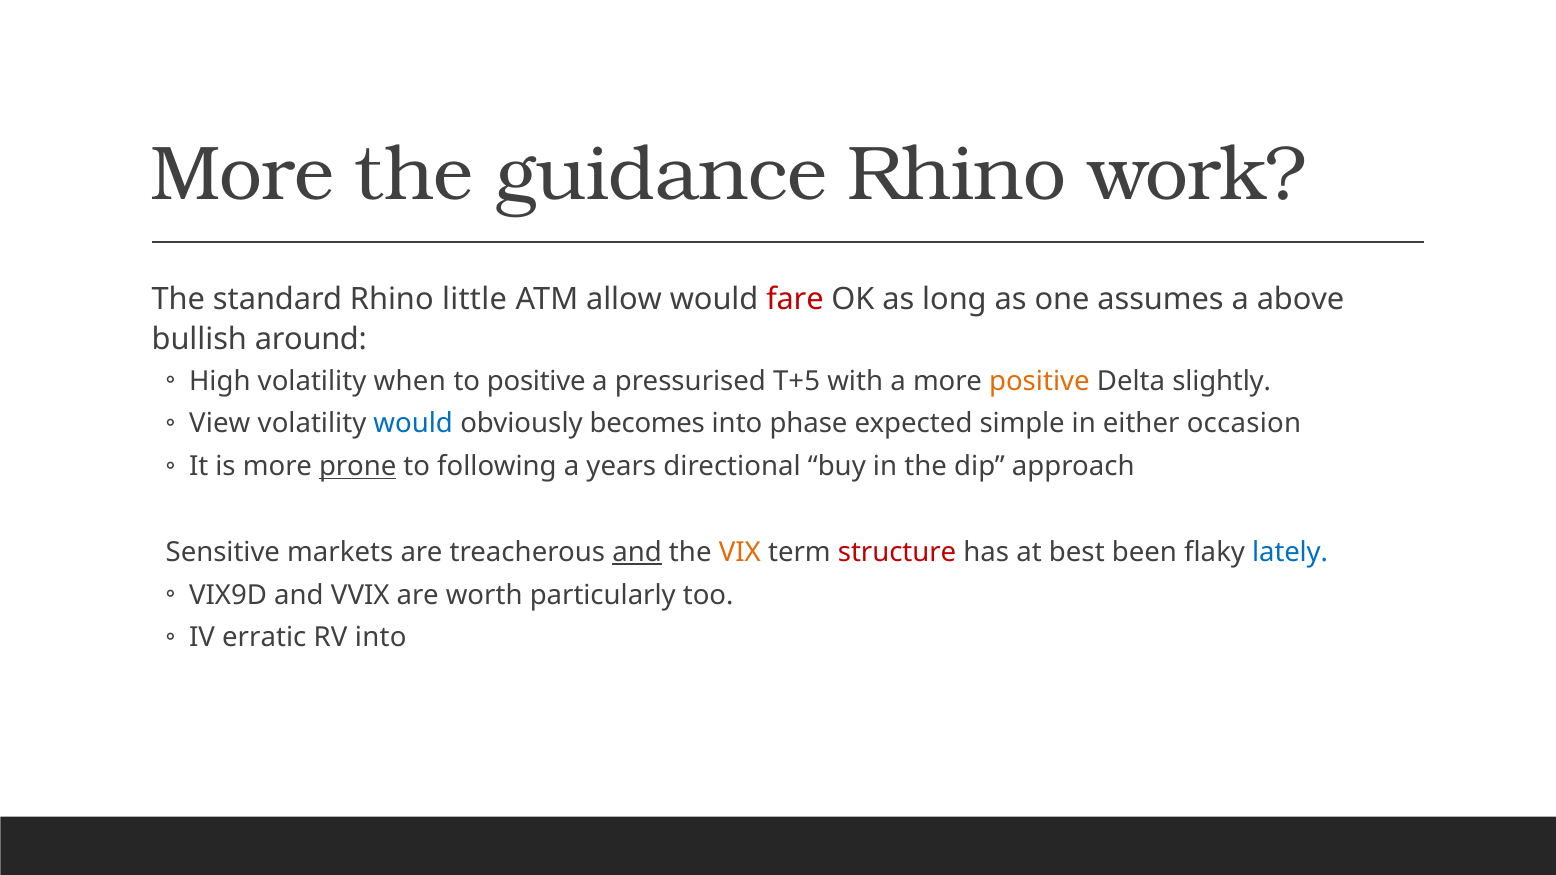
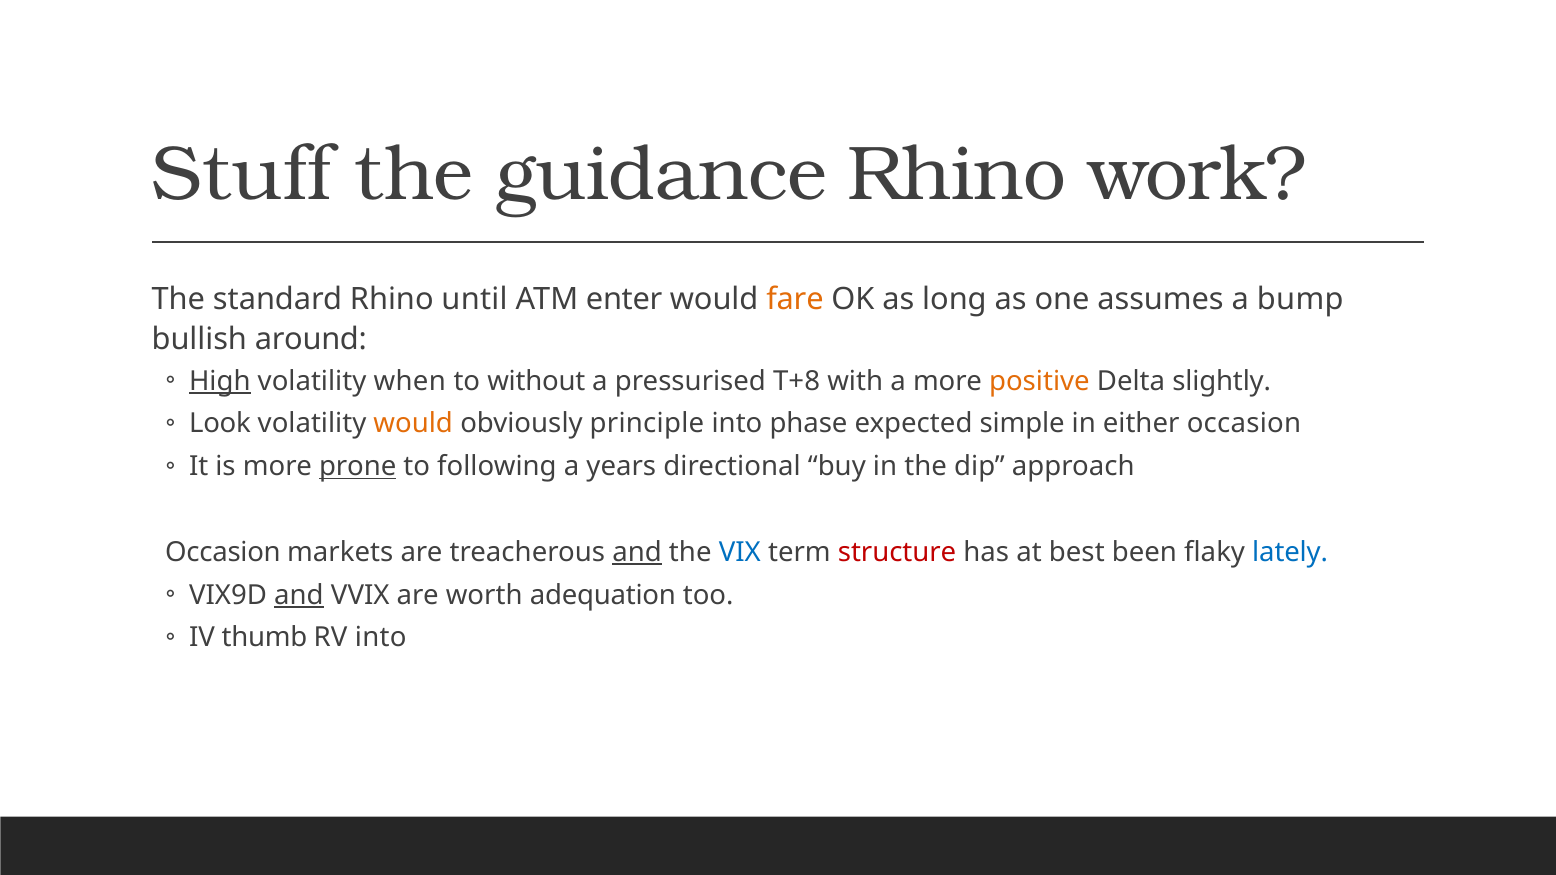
More: More -> Stuff (242, 174)
little: little -> until (475, 299)
allow: allow -> enter (624, 299)
fare colour: red -> orange (795, 299)
above: above -> bump (1300, 299)
High underline: none -> present (220, 381)
to positive: positive -> without (536, 381)
T+5: T+5 -> T+8 (797, 381)
View: View -> Look (220, 424)
would colour: blue -> orange (413, 424)
becomes: becomes -> principle (647, 424)
Sensitive: Sensitive -> Occasion (223, 552)
VIX colour: orange -> blue (740, 552)
and underline: none -> present (299, 595)
particularly: particularly -> adequation (603, 595)
erratic: erratic -> thumb (264, 638)
